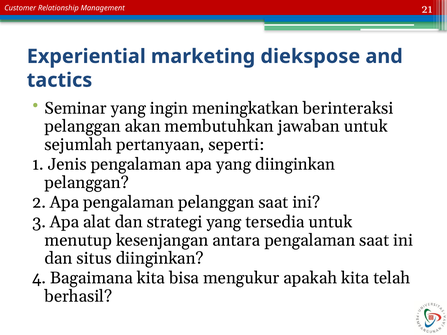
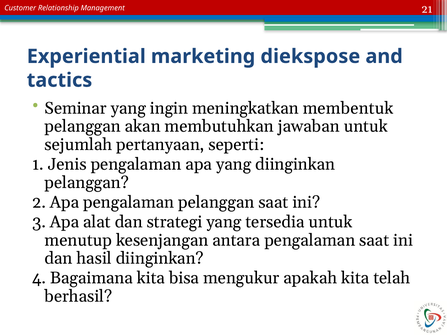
berinteraksi: berinteraksi -> membentuk (348, 108)
situs: situs -> hasil (94, 258)
